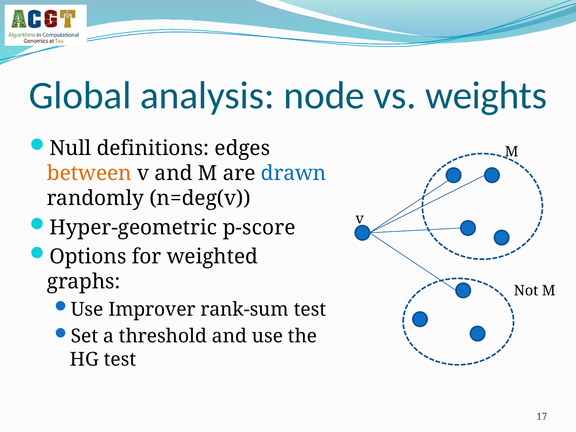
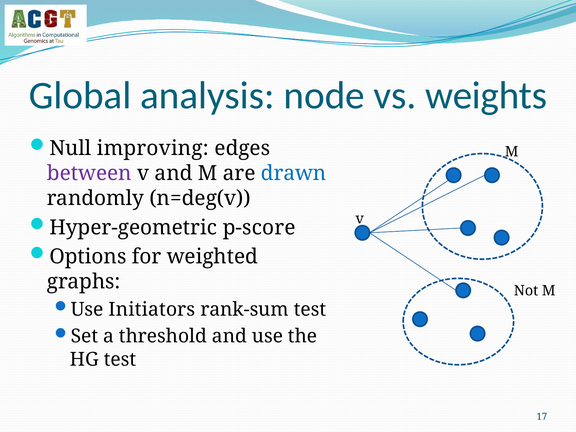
definitions: definitions -> improving (153, 148)
between colour: orange -> purple (89, 173)
Improver: Improver -> Initiators (152, 309)
